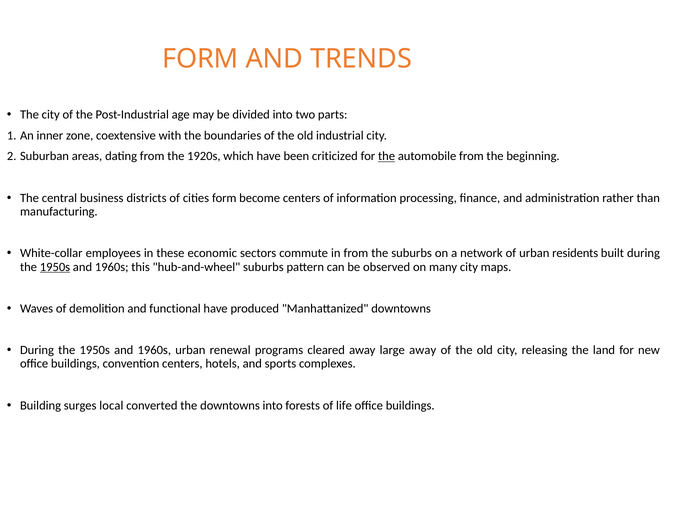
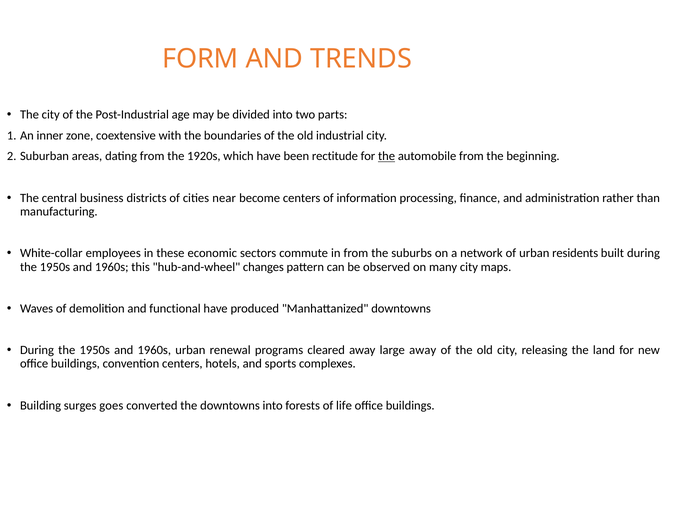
criticized: criticized -> rectitude (335, 156)
cities form: form -> near (224, 198)
1950s underline: present -> none (55, 267)
hub-and-wheel suburbs: suburbs -> changes (263, 267)
local: local -> goes (111, 405)
